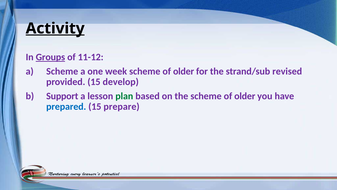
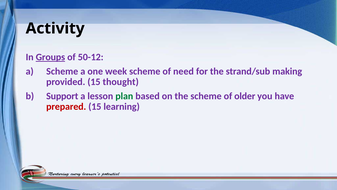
Activity underline: present -> none (55, 28)
11-12: 11-12 -> 50-12 (91, 57)
week scheme of older: older -> need (183, 71)
revised: revised -> making (287, 71)
develop: develop -> thought (121, 82)
prepared colour: blue -> red (66, 106)
prepare: prepare -> learning (122, 106)
